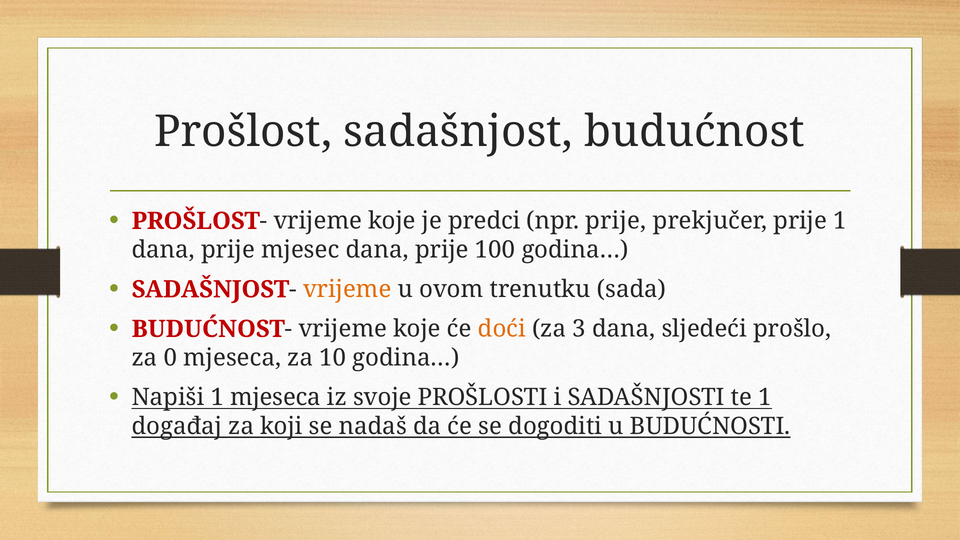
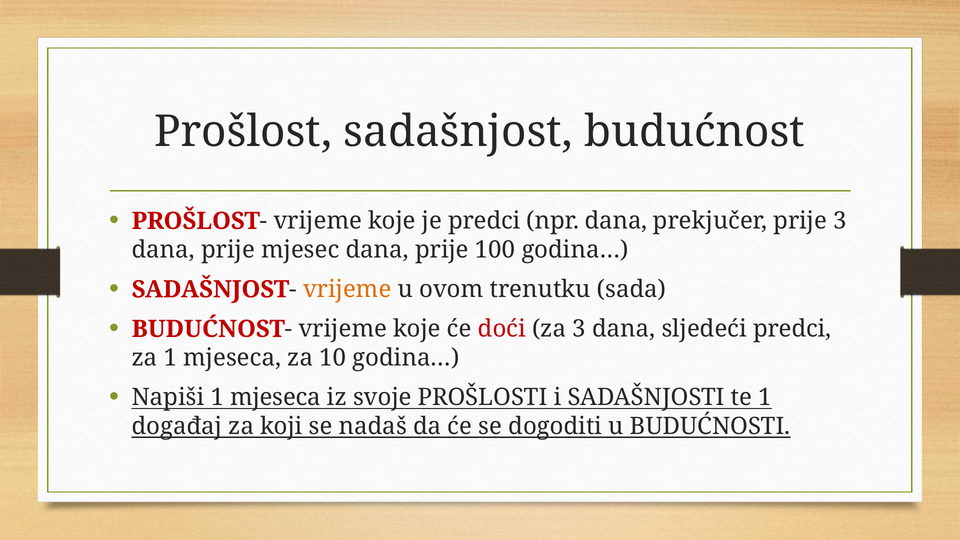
npr prije: prije -> dana (616, 221)
prije 1: 1 -> 3 (840, 221)
doći colour: orange -> red (502, 329)
sljedeći prošlo: prošlo -> predci (792, 329)
za 0: 0 -> 1 (170, 358)
